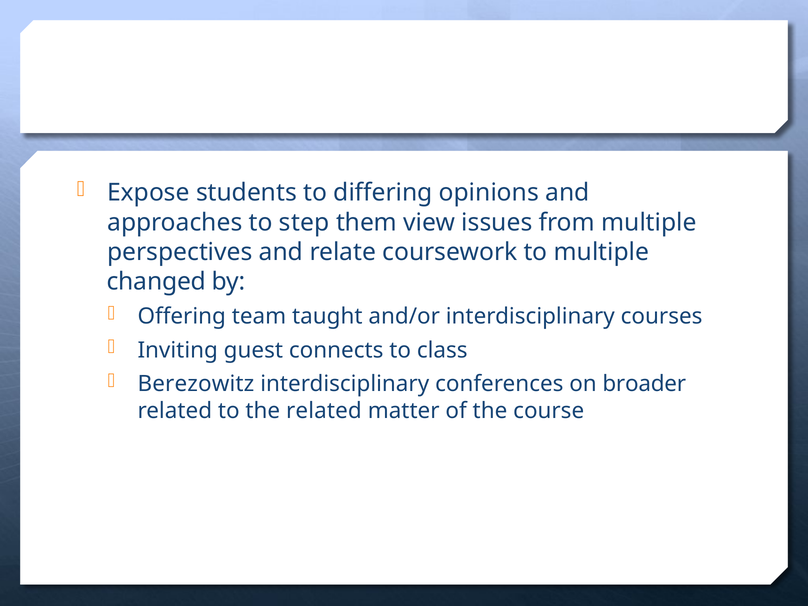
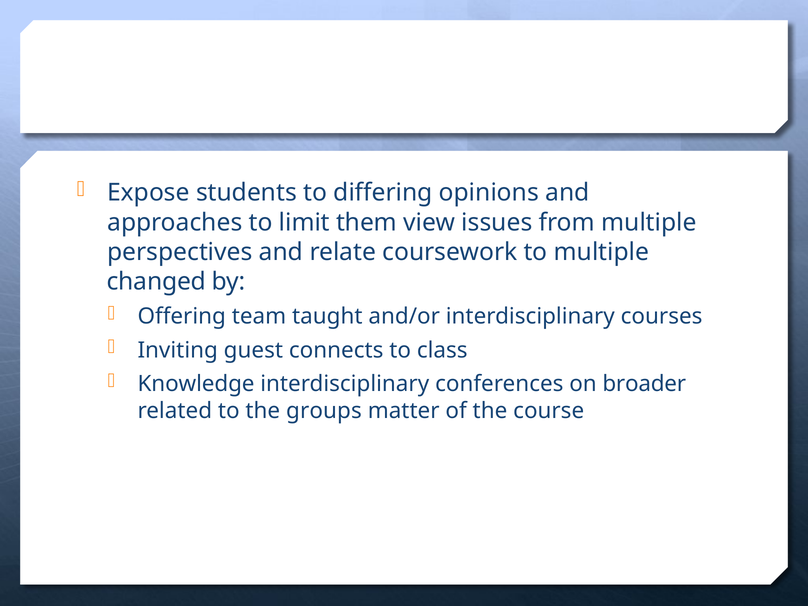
step: step -> limit (304, 222)
Berezowitz: Berezowitz -> Knowledge (196, 384)
the related: related -> groups (324, 411)
